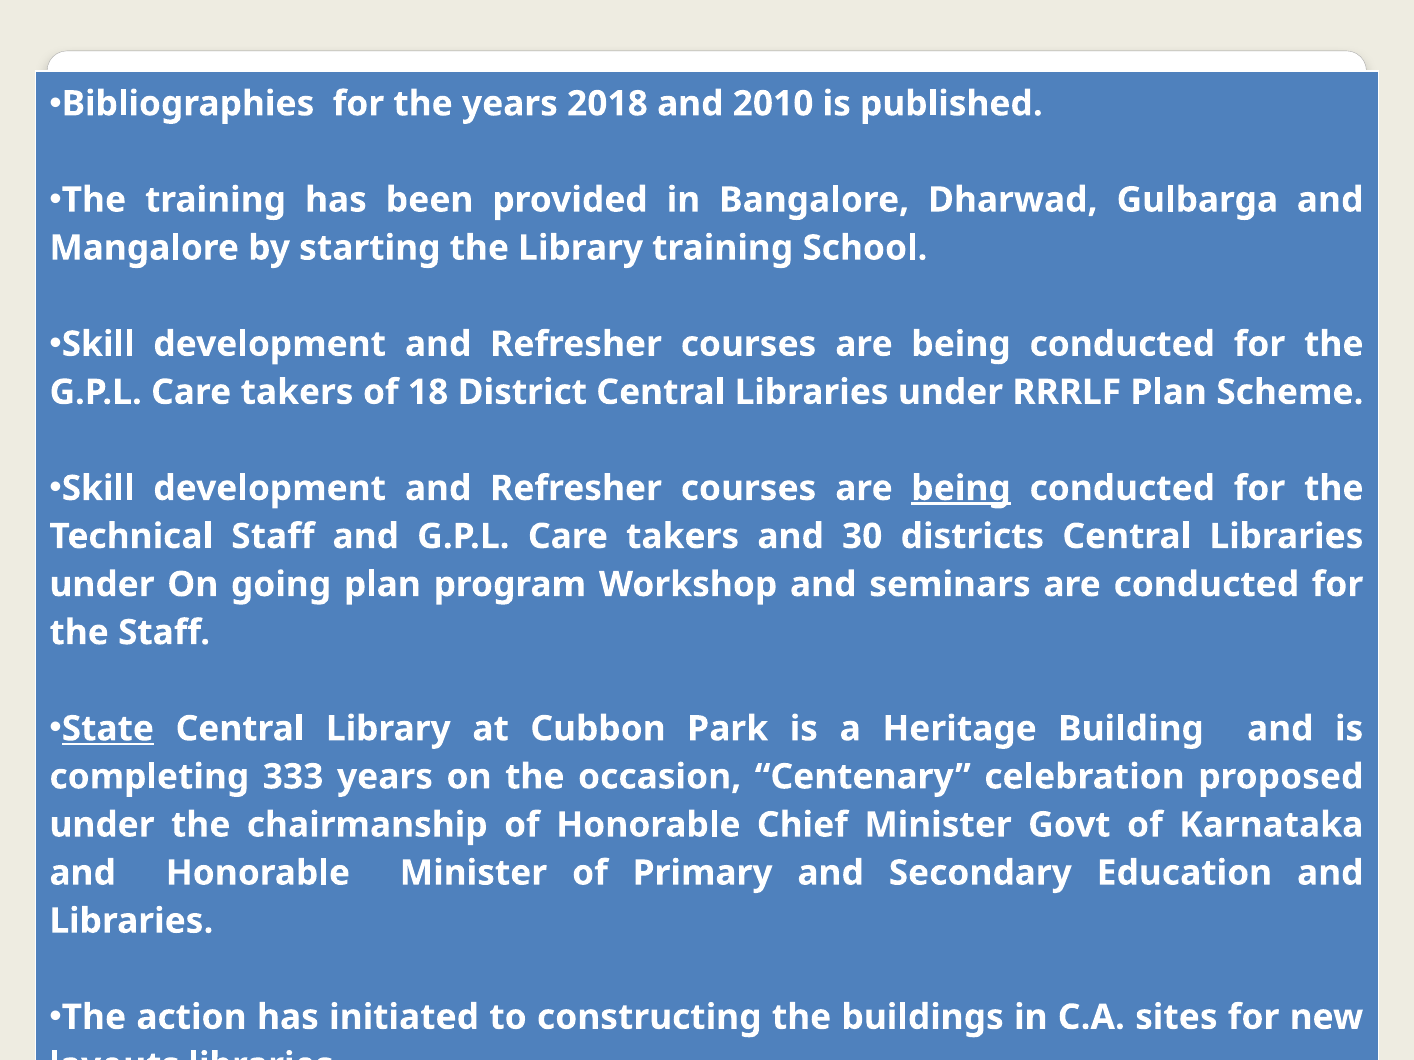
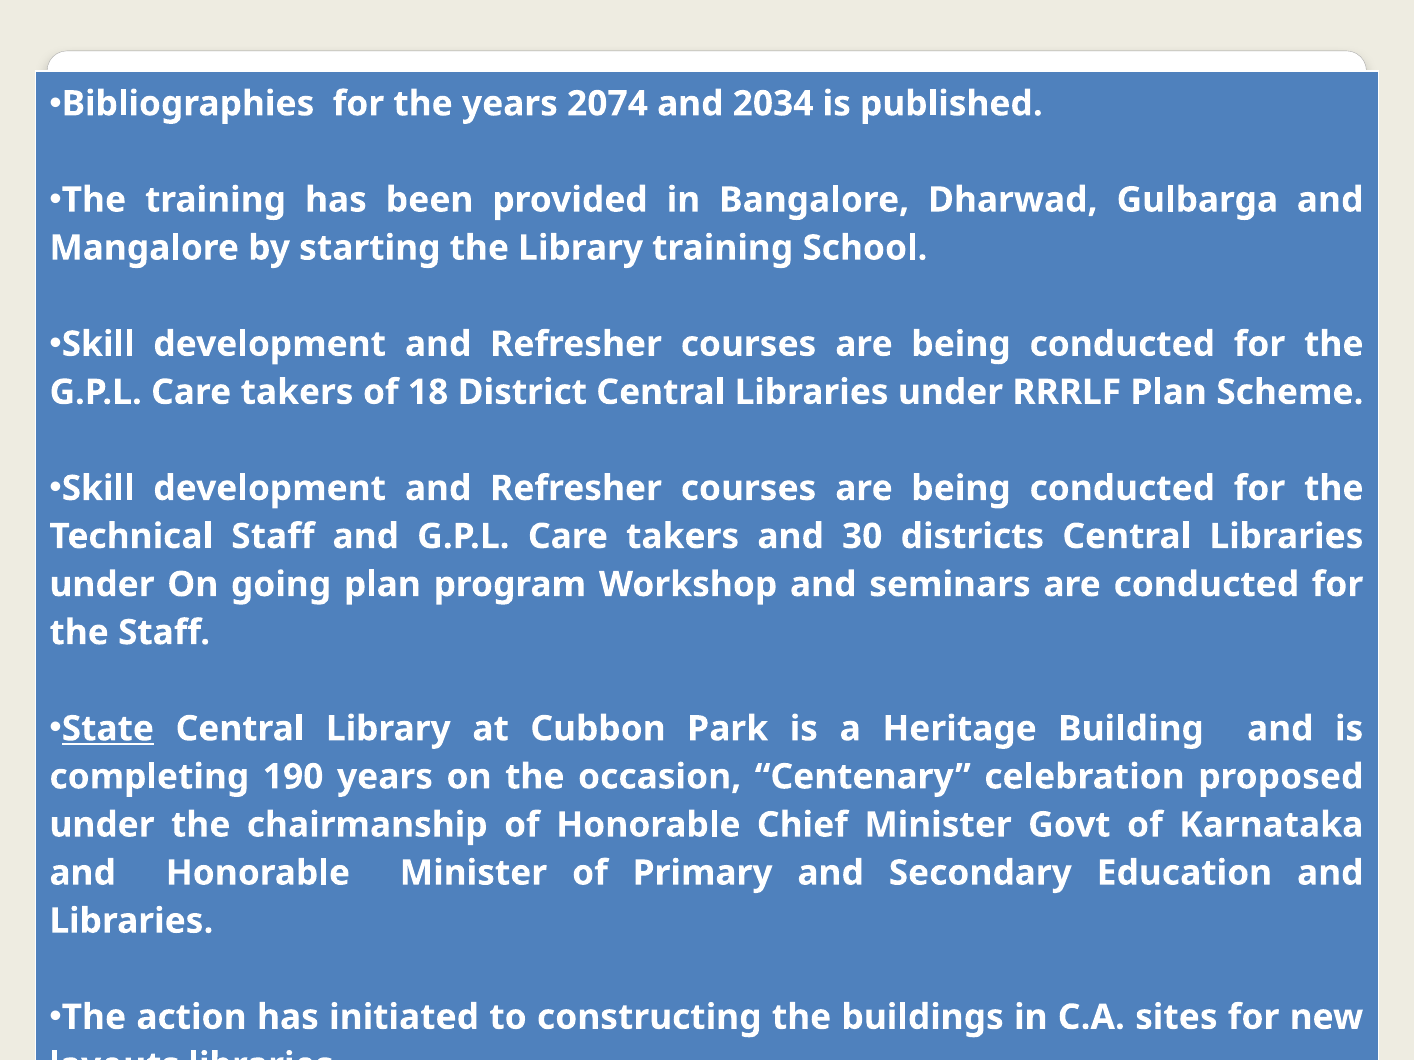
2018: 2018 -> 2074 (607, 104)
2010: 2010 -> 2034 (773, 104)
being underline: present -> none (961, 489)
333: 333 -> 190 (293, 777)
